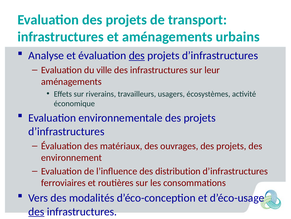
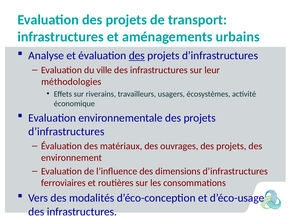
aménagements: aménagements -> méthodologies (71, 81)
distribution: distribution -> dimensions (178, 171)
des underline: present -> none (36, 211)
